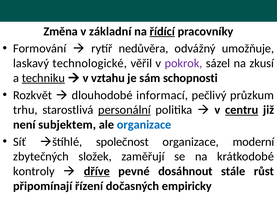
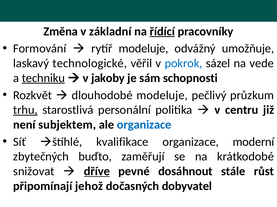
rytíř nedůvěra: nedůvěra -> modeluje (144, 49)
pokrok colour: purple -> blue (184, 63)
zkusí: zkusí -> vede (262, 63)
vztahu: vztahu -> jakoby (108, 78)
dlouhodobé informací: informací -> modeluje (162, 96)
trhu underline: none -> present (25, 110)
personální underline: present -> none (124, 110)
centru underline: present -> none (242, 110)
společnost: společnost -> kvalifikace (122, 142)
složek: složek -> buďto (95, 157)
kontroly: kontroly -> snižovat (34, 172)
řízení: řízení -> jehož (89, 187)
empiricky: empiricky -> dobyvatel (187, 187)
